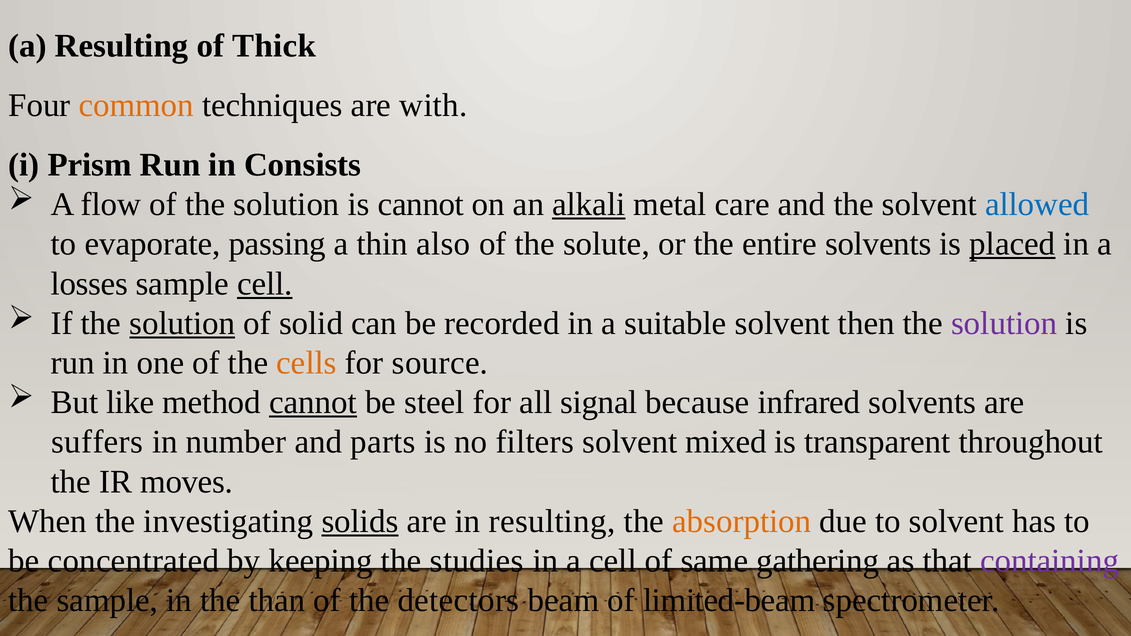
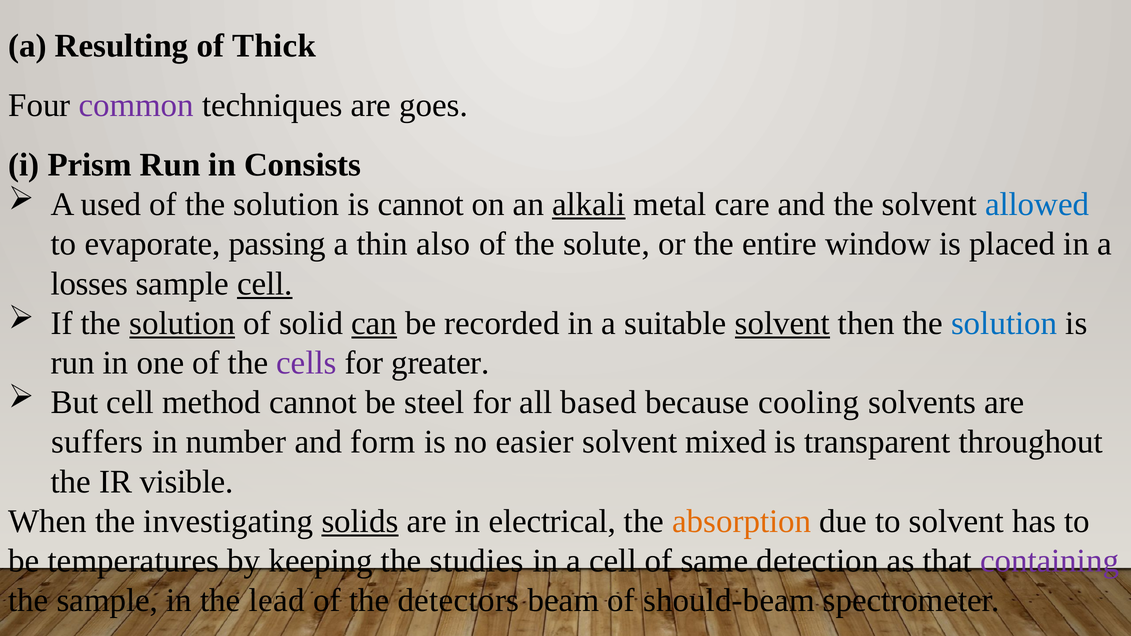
common colour: orange -> purple (136, 105)
with: with -> goes (434, 105)
flow: flow -> used (111, 205)
entire solvents: solvents -> window (878, 244)
placed underline: present -> none (1012, 244)
can underline: none -> present (374, 323)
solvent underline: none -> present (782, 323)
solution colour: purple -> blue (1004, 323)
cells colour: orange -> purple (306, 363)
source: source -> greater (440, 363)
But like: like -> cell (130, 403)
cannot underline: present -> none (313, 403)
signal: signal -> based (599, 403)
infrared: infrared -> cooling (809, 403)
parts: parts -> form (383, 442)
filters: filters -> easier (535, 442)
moves: moves -> visible (187, 482)
in resulting: resulting -> electrical (552, 521)
concentrated: concentrated -> temperatures (133, 561)
gathering: gathering -> detection (818, 561)
than: than -> lead (277, 601)
limited-beam: limited-beam -> should-beam (729, 601)
